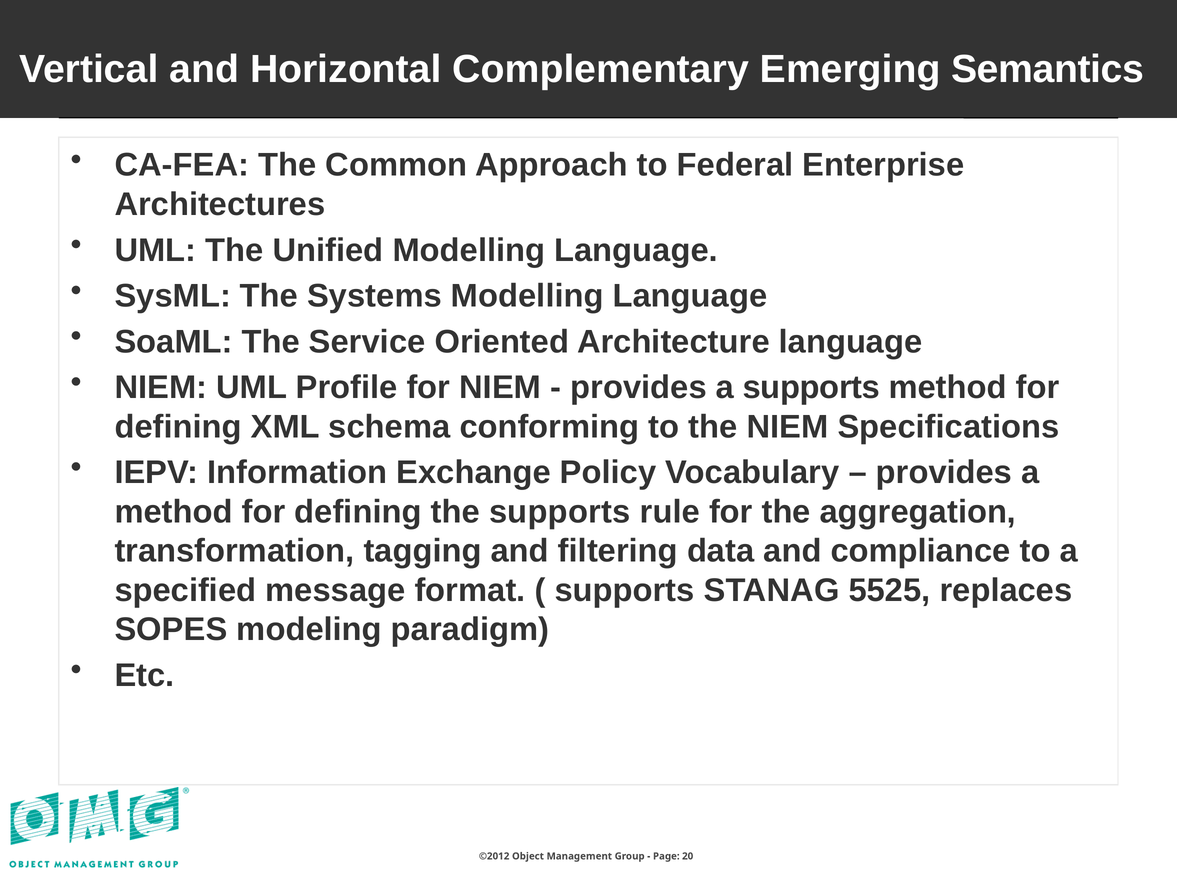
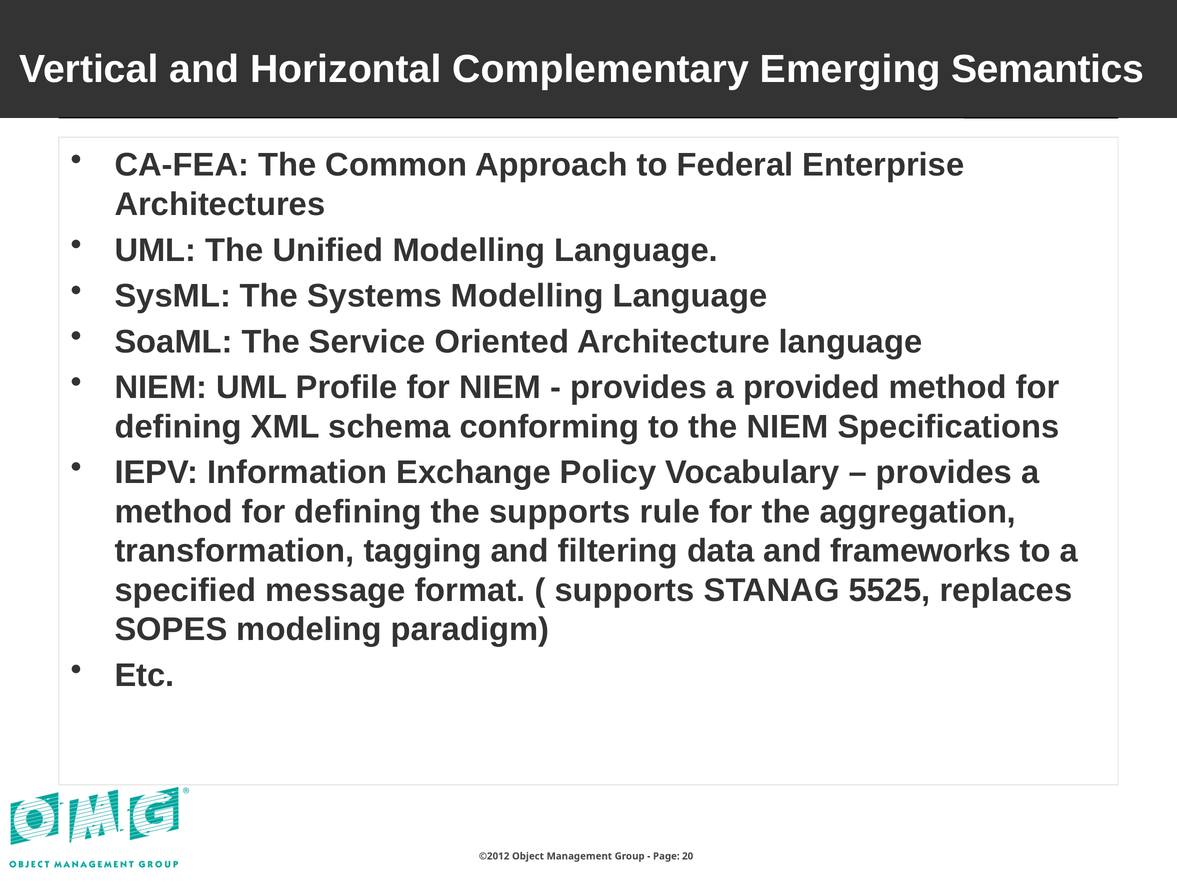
a supports: supports -> provided (811, 387)
compliance: compliance -> frameworks (921, 551)
